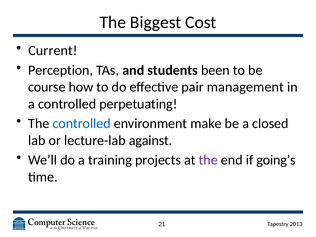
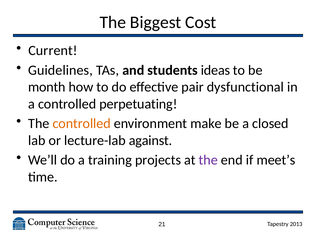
Perception: Perception -> Guidelines (61, 70)
been: been -> ideas (215, 70)
course: course -> month (47, 87)
management: management -> dysfunctional (245, 87)
controlled colour: blue -> orange (82, 124)
going’s: going’s -> meet’s (276, 160)
